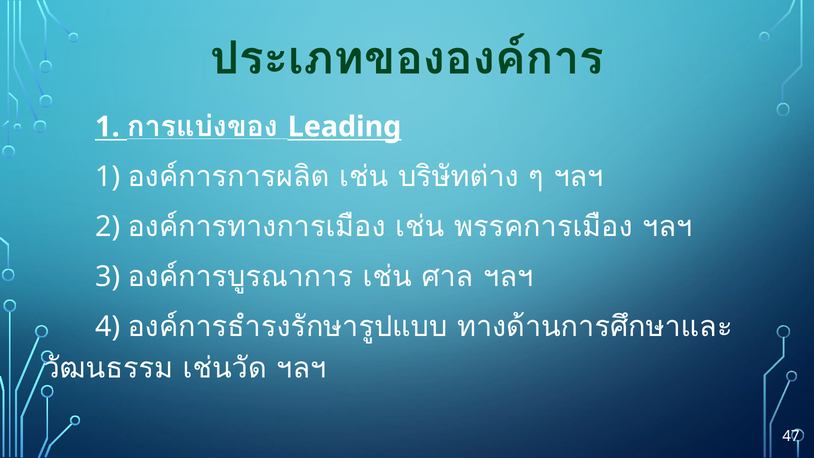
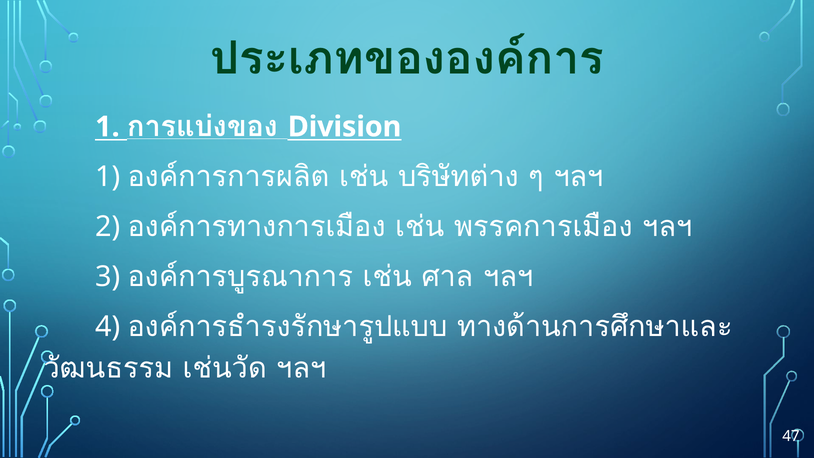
Leading: Leading -> Division (345, 127)
